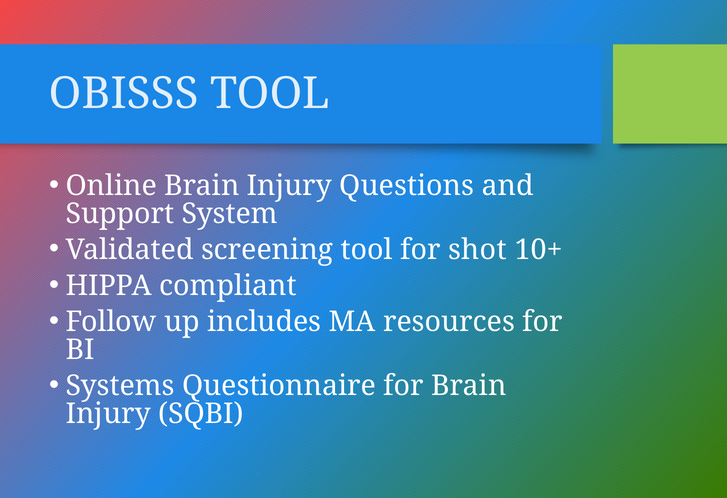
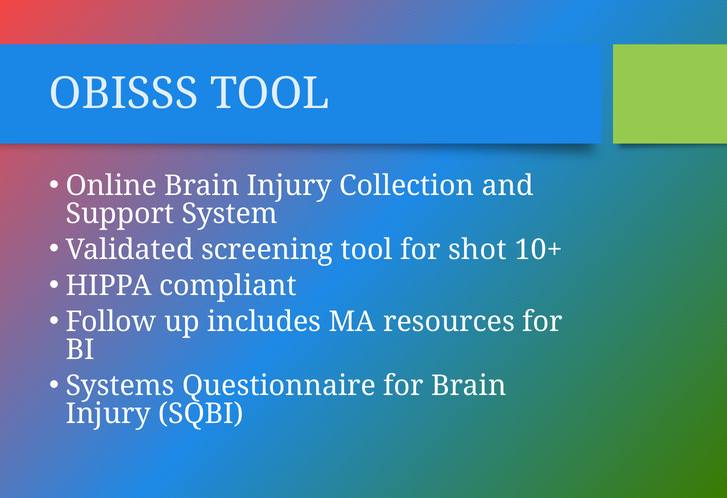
Questions: Questions -> Collection (407, 186)
